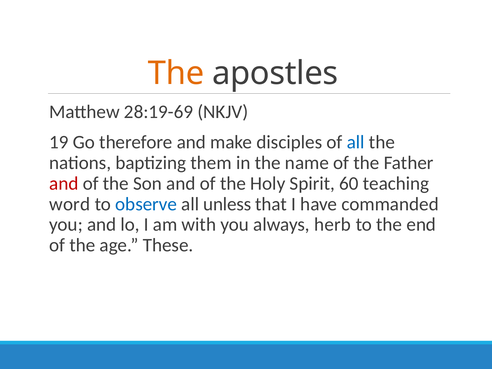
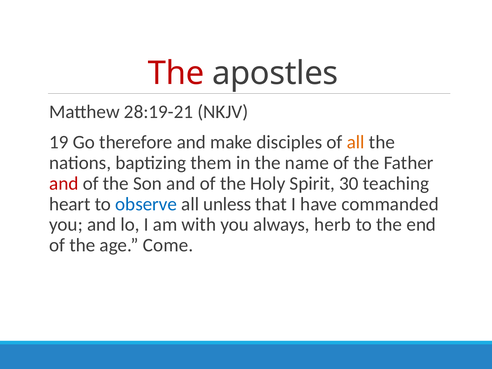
The colour: orange -> red (176, 73)
28:19-69: 28:19-69 -> 28:19-21 (159, 112)
all colour: blue -> orange (356, 142)
60: 60 -> 30 (349, 183)
word: word -> heart (70, 204)
These: These -> Come (168, 245)
